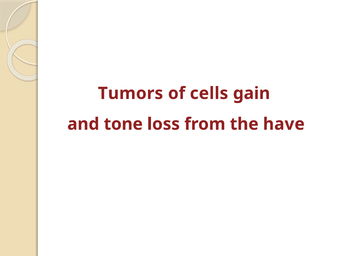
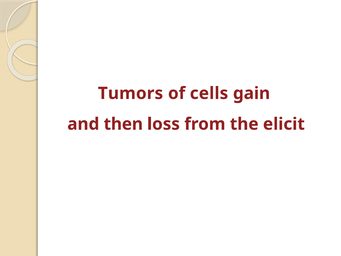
tone: tone -> then (123, 124)
have: have -> elicit (284, 124)
